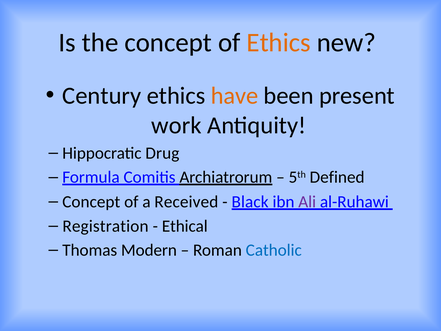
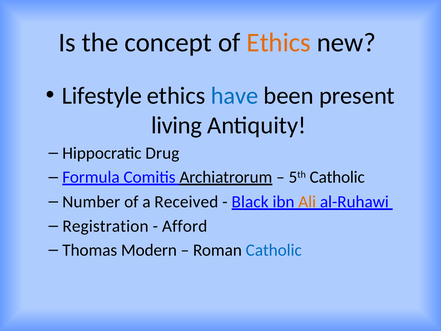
Century: Century -> Lifestyle (102, 96)
have colour: orange -> blue (235, 96)
work: work -> living (177, 125)
5th Defined: Defined -> Catholic (337, 177)
Concept: Concept -> Number (91, 202)
Ali colour: purple -> orange (307, 202)
Ethical: Ethical -> Afford (185, 226)
